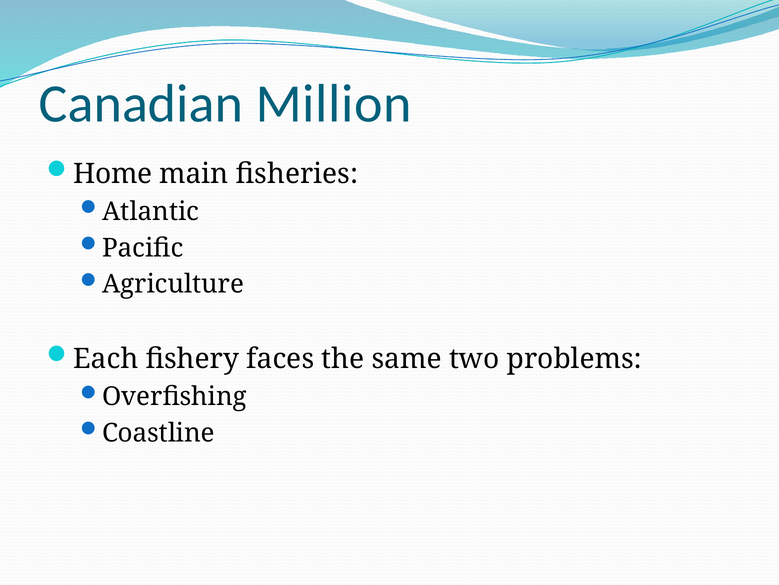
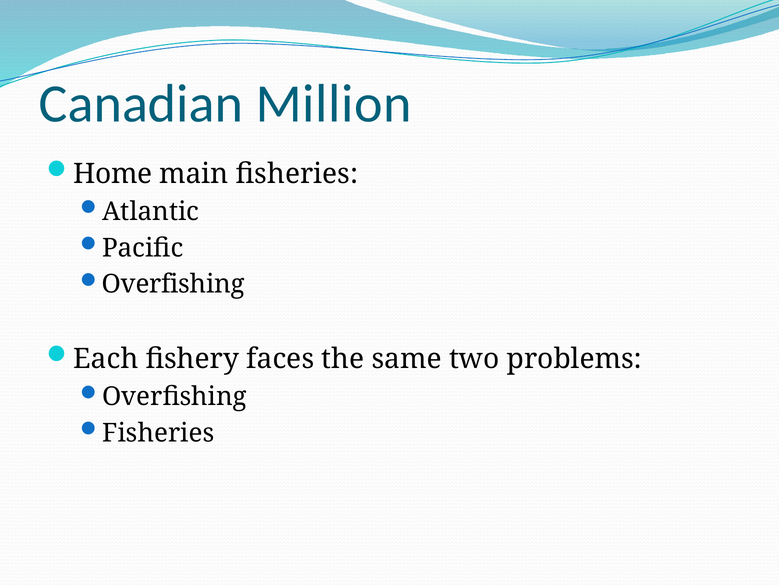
Agriculture: Agriculture -> Overfishing (173, 284)
Coastline: Coastline -> Fisheries (158, 432)
